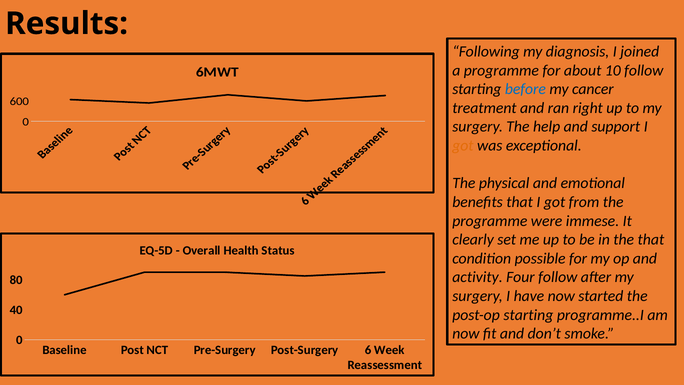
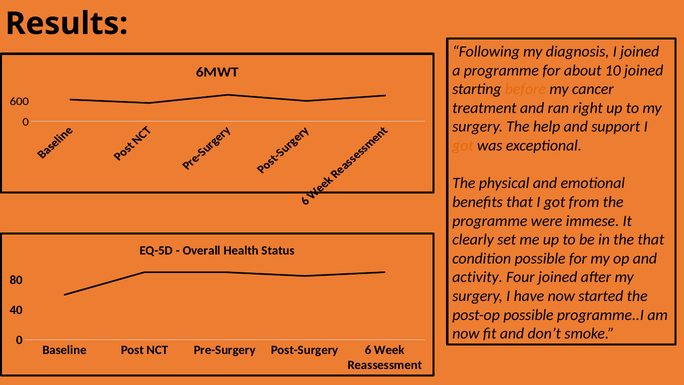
10 follow: follow -> joined (644, 70)
before colour: blue -> orange (525, 89)
Four follow: follow -> joined (558, 277)
post-op starting: starting -> possible (528, 315)
